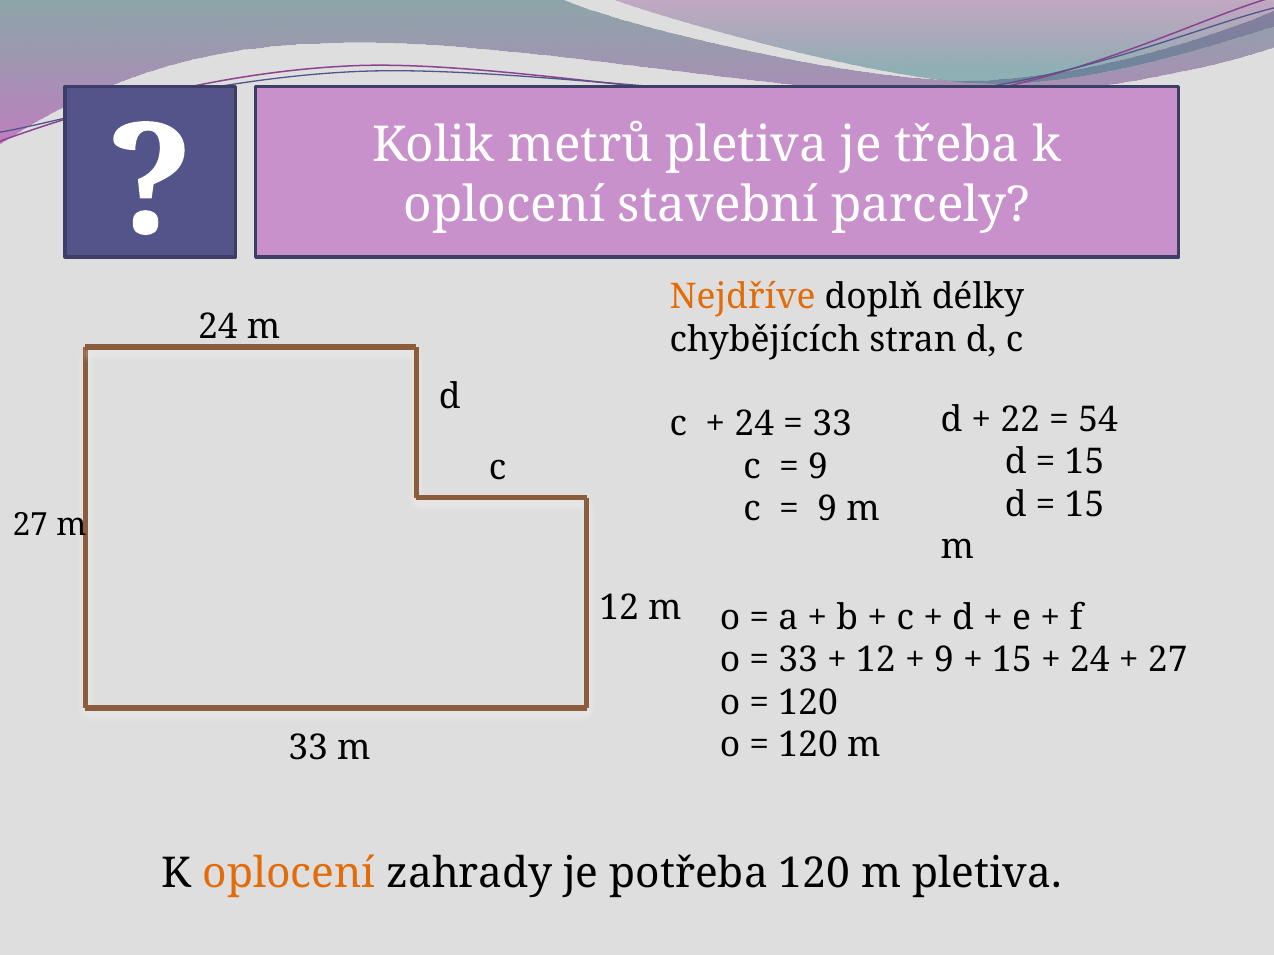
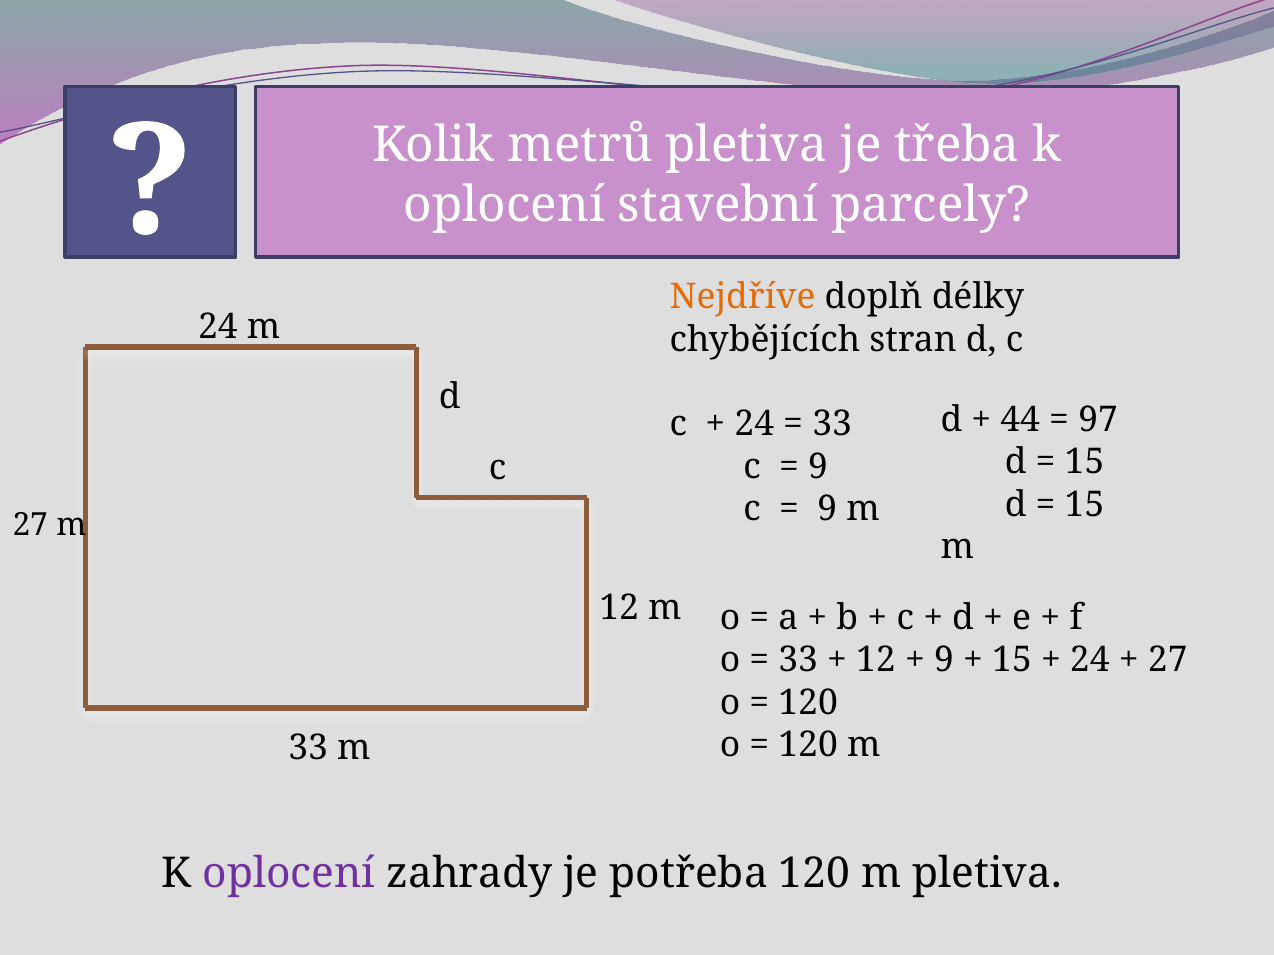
22: 22 -> 44 (1020, 420)
54: 54 -> 97 (1098, 420)
oplocení colour: orange -> purple (289, 874)
